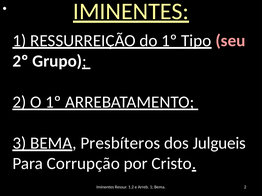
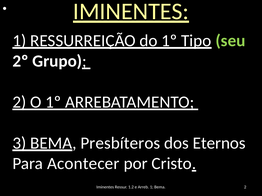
seu colour: pink -> light green (230, 41)
Julgueis: Julgueis -> Eternos (219, 143)
Corrupção: Corrupção -> Acontecer (83, 164)
